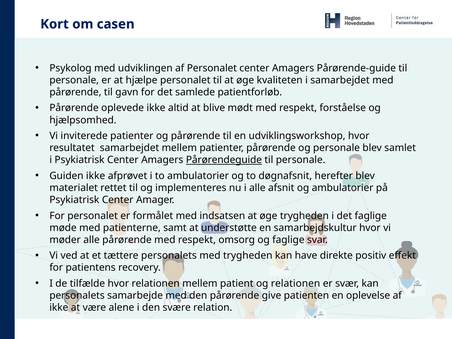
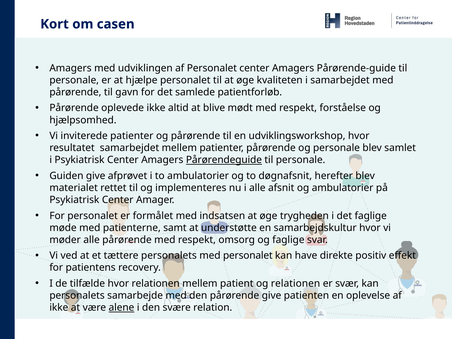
Psykolog: Psykolog -> Amagers (70, 68)
Guiden ikke: ikke -> give (96, 176)
med trygheden: trygheden -> personalet (248, 256)
alene underline: none -> present (121, 308)
